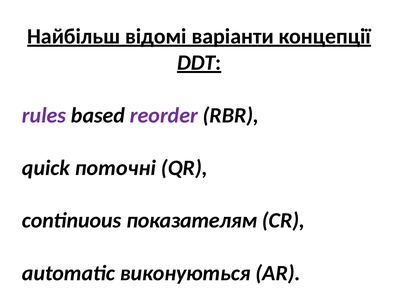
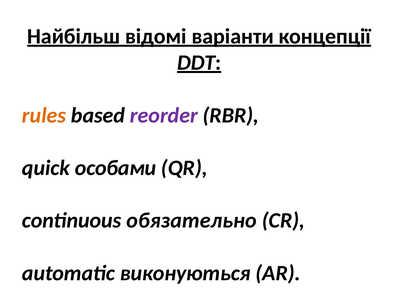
rules colour: purple -> orange (44, 115)
поточні: поточні -> особами (116, 168)
показателям: показателям -> обязательно (192, 221)
